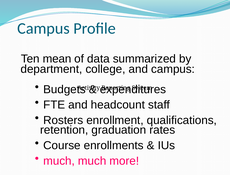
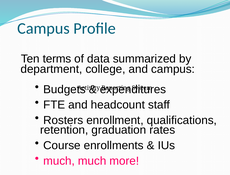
mean: mean -> terms (57, 59)
